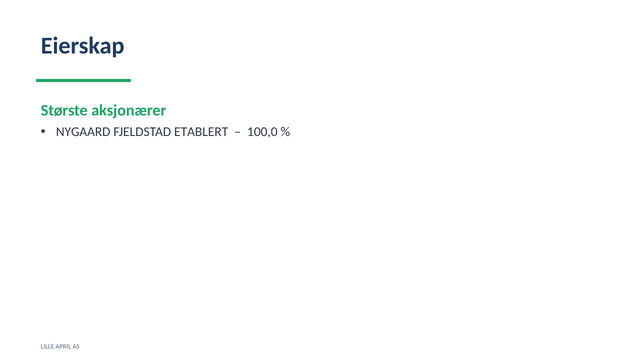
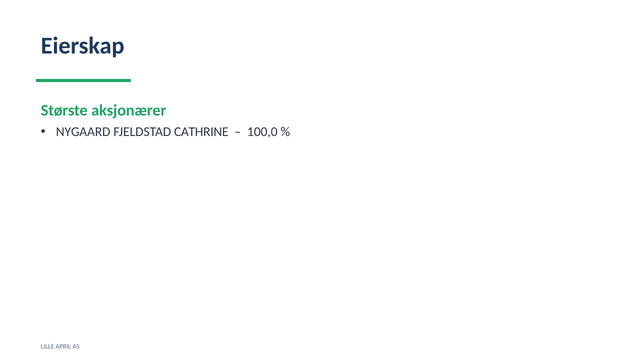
ETABLERT: ETABLERT -> CATHRINE (201, 132)
